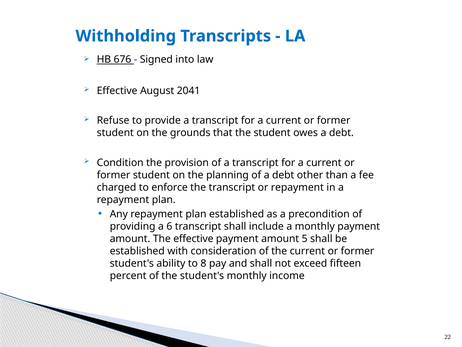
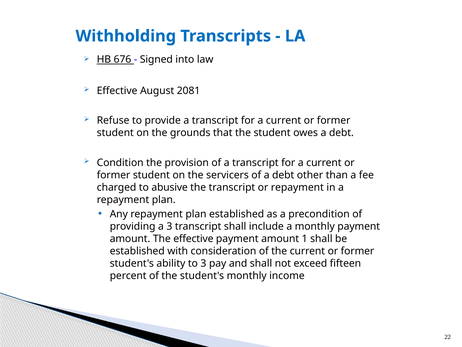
2041: 2041 -> 2081 (189, 91)
planning: planning -> servicers (227, 175)
enforce: enforce -> abusive (170, 187)
a 6: 6 -> 3 (169, 226)
5: 5 -> 1 (305, 238)
to 8: 8 -> 3 (203, 263)
